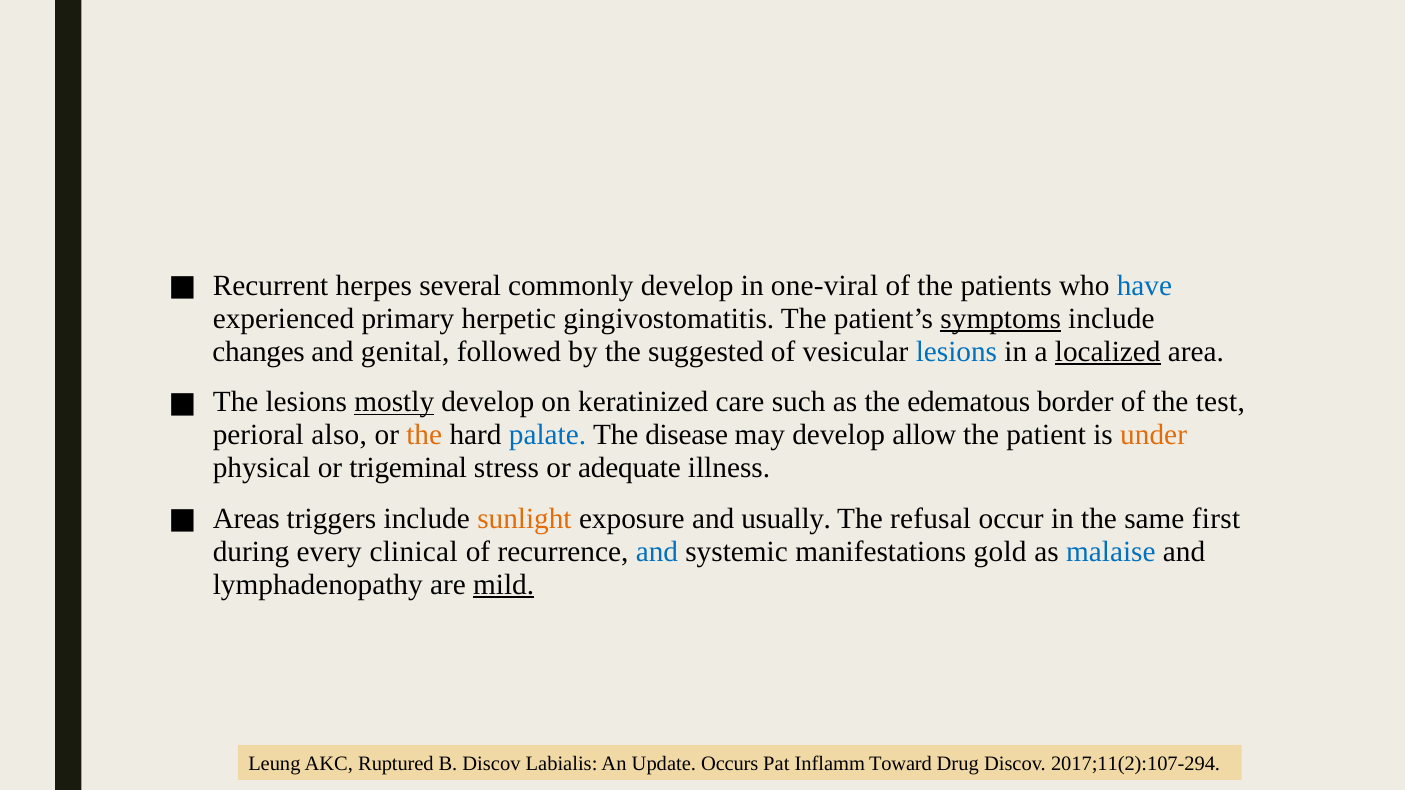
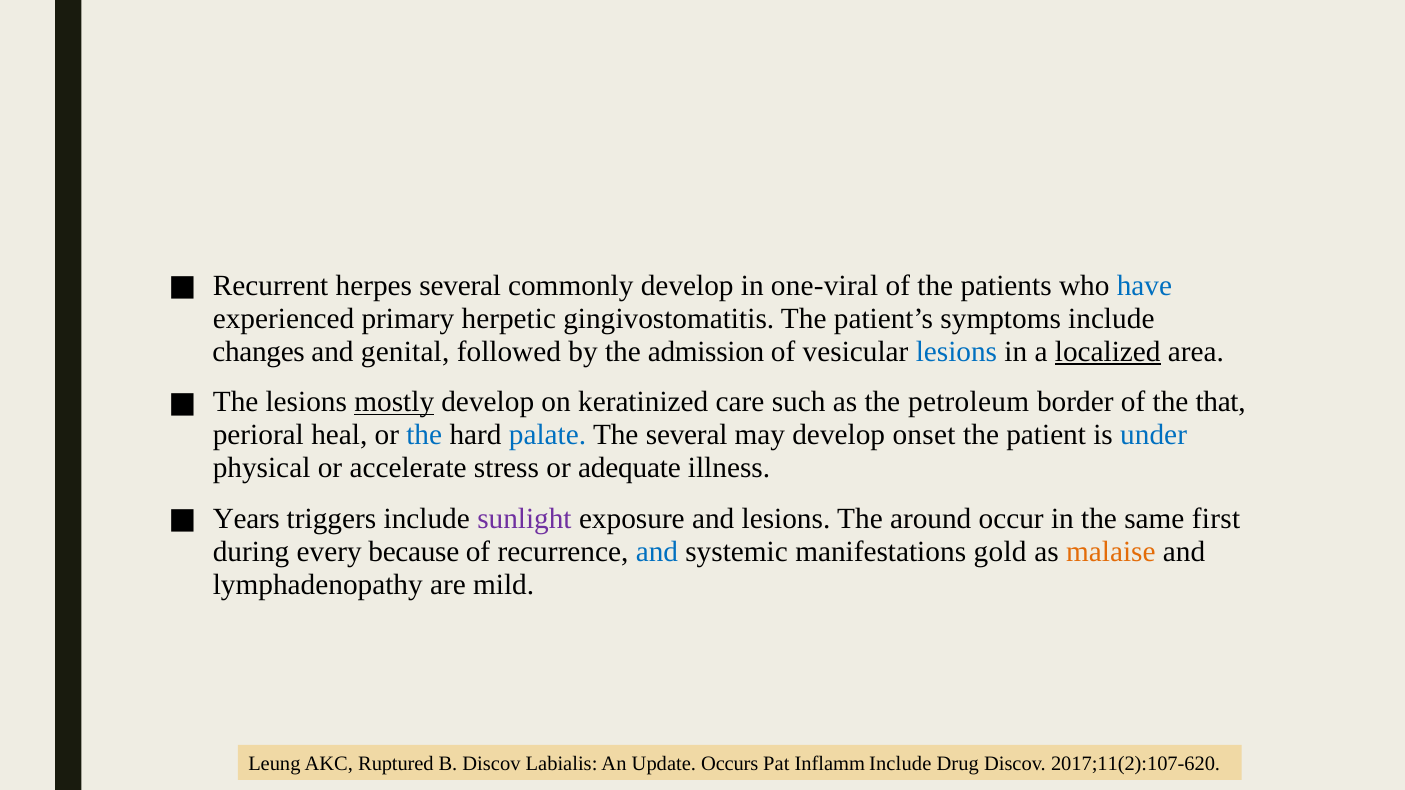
symptoms underline: present -> none (1001, 318)
suggested: suggested -> admission (706, 352)
edematous: edematous -> petroleum (969, 402)
test: test -> that (1221, 402)
also: also -> heal (339, 435)
the colour: orange -> blue (424, 435)
The disease: disease -> several (687, 435)
allow: allow -> onset (924, 435)
under colour: orange -> blue (1154, 435)
trigeminal: trigeminal -> accelerate (408, 468)
Areas: Areas -> Years (246, 519)
sunlight colour: orange -> purple (524, 519)
and usually: usually -> lesions (786, 519)
refusal: refusal -> around (931, 519)
clinical: clinical -> because (414, 552)
malaise colour: blue -> orange (1111, 552)
mild underline: present -> none (504, 585)
Inflamm Toward: Toward -> Include (900, 764)
2017;11(2):107-294: 2017;11(2):107-294 -> 2017;11(2):107-620 (1136, 764)
